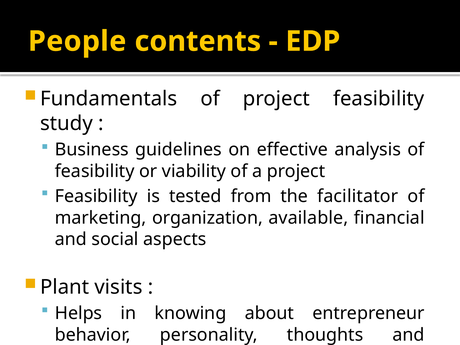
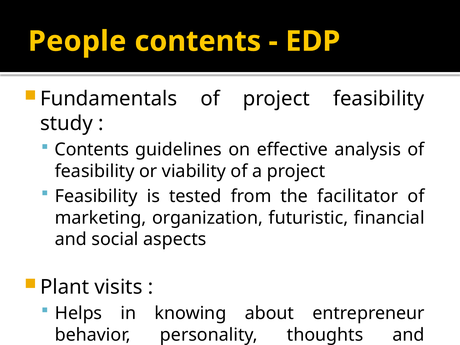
Business: Business -> Contents (92, 150)
available: available -> futuristic (308, 218)
